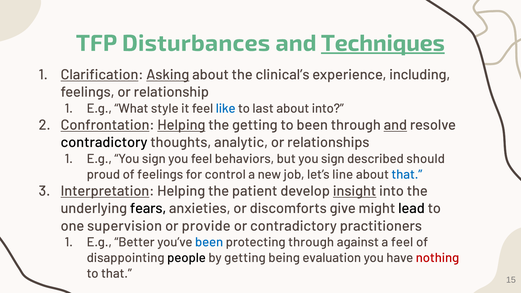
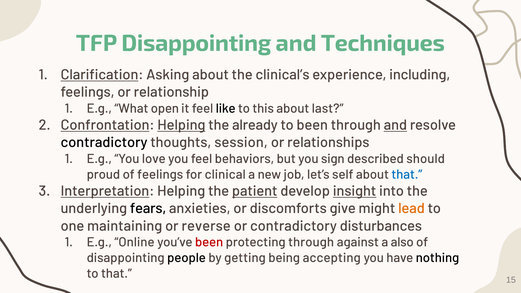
TFP Disturbances: Disturbances -> Disappointing (196, 43)
Techniques underline: present -> none (383, 43)
Asking underline: present -> none (168, 75)
style: style -> open (165, 109)
like colour: blue -> black (226, 109)
last: last -> this (263, 109)
about into: into -> last (328, 109)
the getting: getting -> already (255, 125)
analytic: analytic -> session (241, 143)
E.g You sign: sign -> love (154, 159)
control: control -> clinical (225, 175)
line: line -> self (343, 175)
patient underline: none -> present (255, 191)
lead colour: black -> orange (411, 209)
supervision: supervision -> maintaining (125, 226)
provide: provide -> reverse (206, 226)
practitioners: practitioners -> disturbances (381, 226)
Better: Better -> Online (135, 242)
been colour: blue -> red (209, 242)
a feel: feel -> also (402, 242)
evaluation: evaluation -> accepting (332, 258)
nothing colour: red -> black (437, 258)
